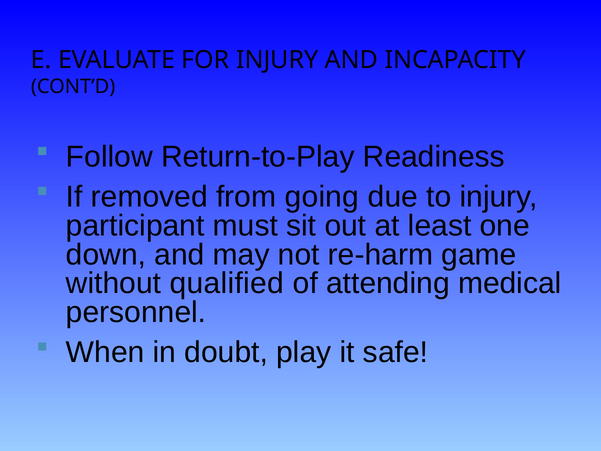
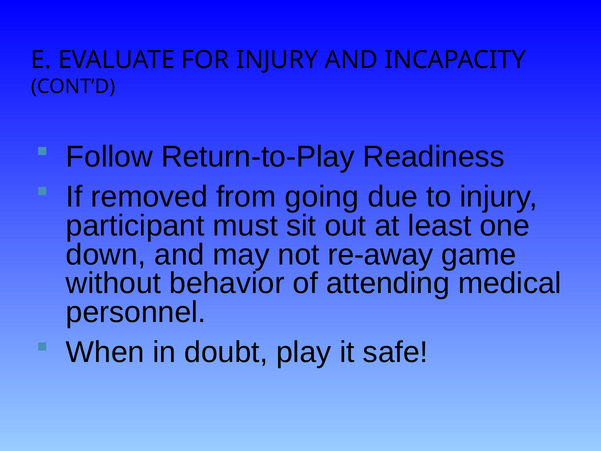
re-harm: re-harm -> re-away (381, 255)
qualified: qualified -> behavior (227, 283)
